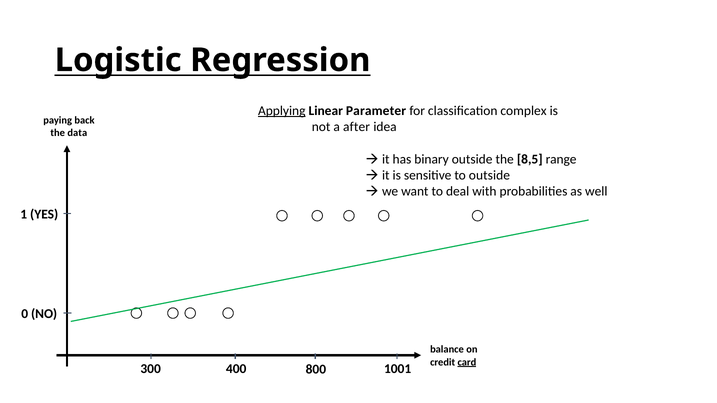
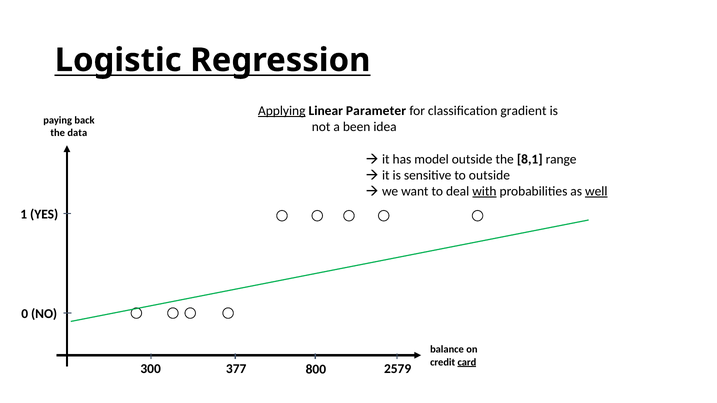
complex: complex -> gradient (523, 111)
after: after -> been (357, 127)
binary: binary -> model (432, 159)
8,5: 8,5 -> 8,1 (530, 159)
with underline: none -> present (484, 191)
well underline: none -> present (596, 191)
400: 400 -> 377 (236, 369)
1001: 1001 -> 2579 (398, 369)
